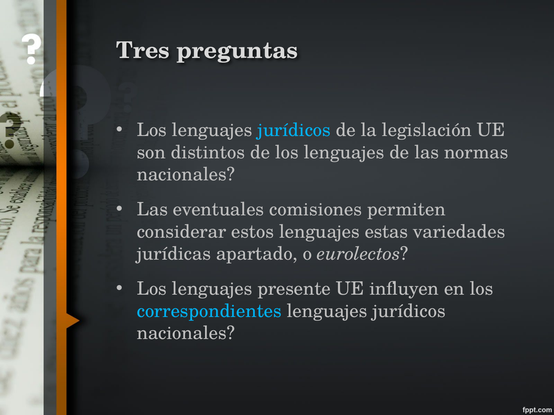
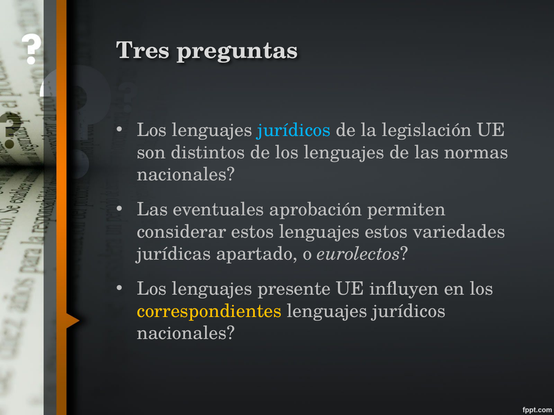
comisiones: comisiones -> aprobación (316, 210)
lenguajes estas: estas -> estos (386, 232)
correspondientes colour: light blue -> yellow (209, 311)
